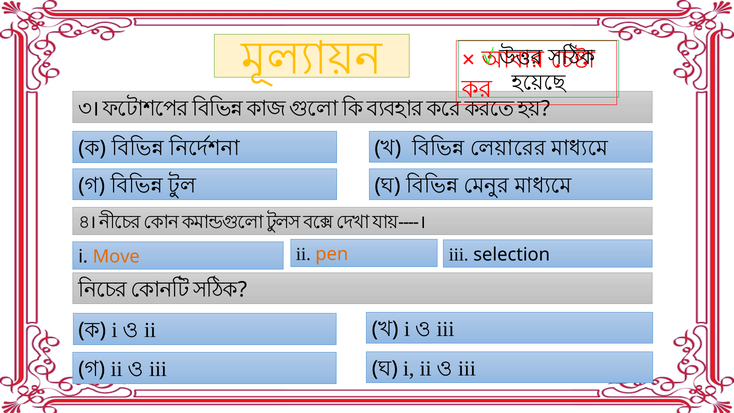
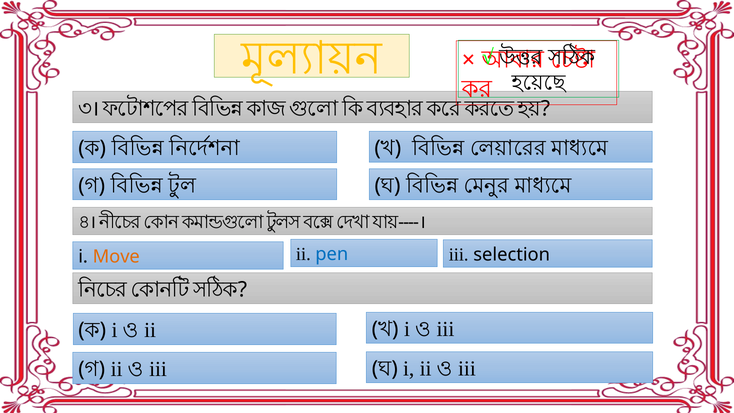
pen colour: orange -> blue (332, 254)
